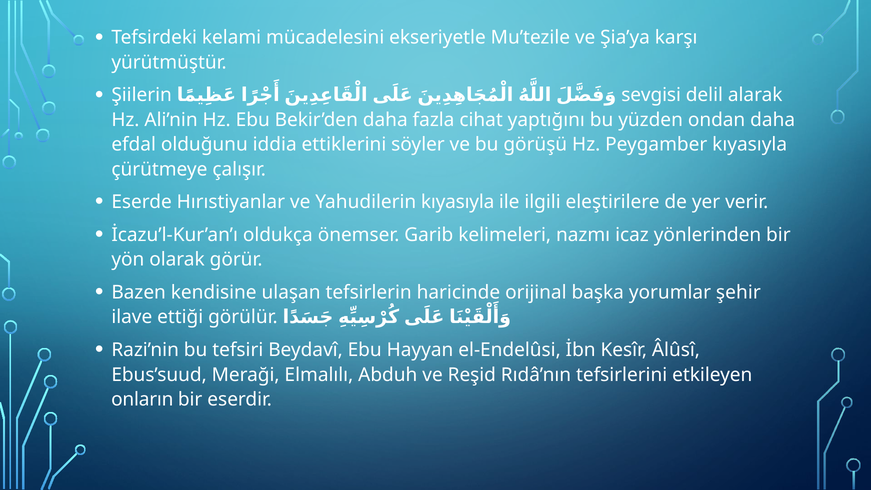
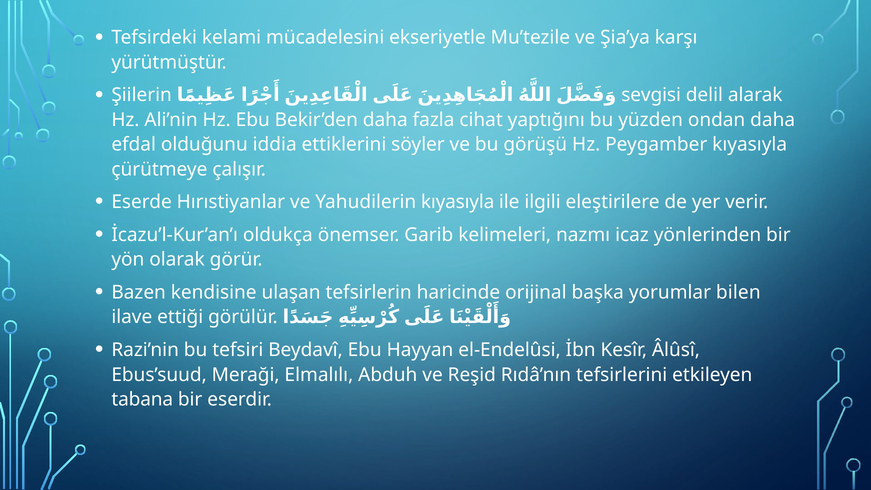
şehir: şehir -> bilen (738, 292)
onların: onların -> tabana (142, 399)
